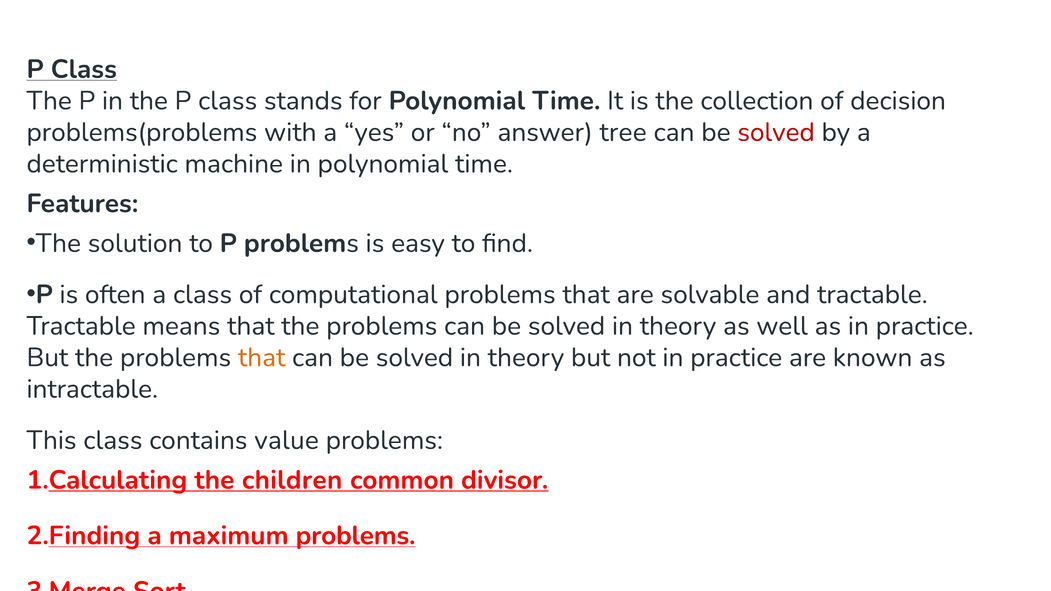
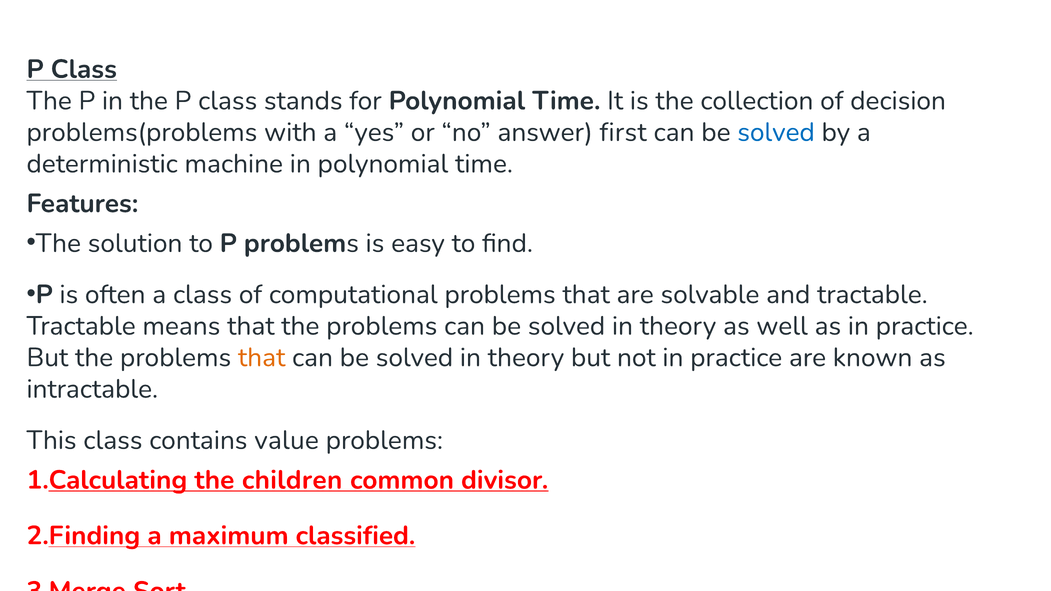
tree: tree -> first (623, 132)
solved colour: red -> blue (776, 132)
maximum problems: problems -> classified (355, 536)
